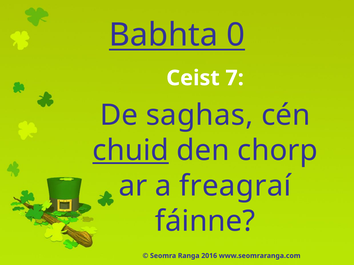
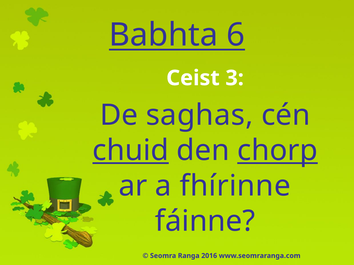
0: 0 -> 6 (236, 35)
7: 7 -> 3 (235, 78)
chorp underline: none -> present (277, 151)
freagraí: freagraí -> fhírinne (235, 186)
